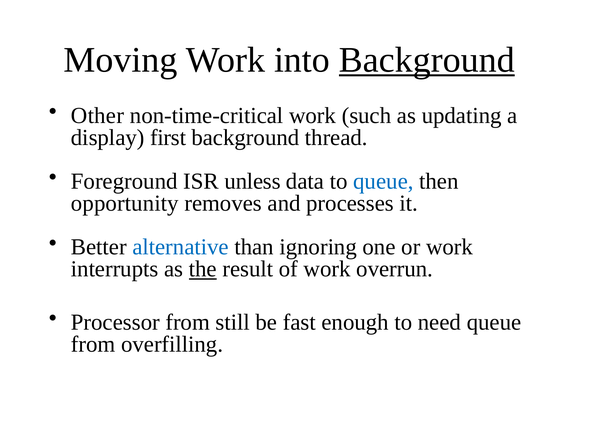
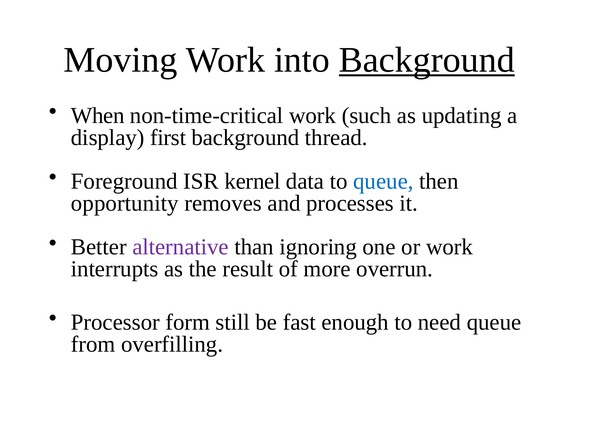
Other: Other -> When (98, 116)
unless: unless -> kernel (253, 181)
alternative colour: blue -> purple (181, 247)
the underline: present -> none (203, 269)
of work: work -> more (327, 269)
Processor from: from -> form (188, 322)
